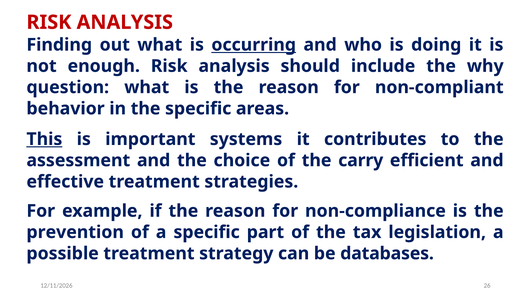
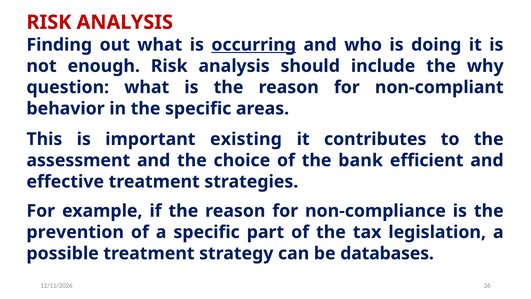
This underline: present -> none (44, 139)
systems: systems -> existing (246, 139)
carry: carry -> bank (361, 160)
